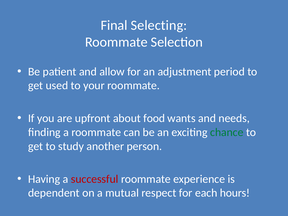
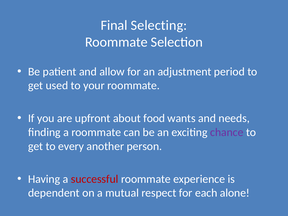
chance colour: green -> purple (227, 132)
study: study -> every (71, 146)
hours: hours -> alone (235, 193)
